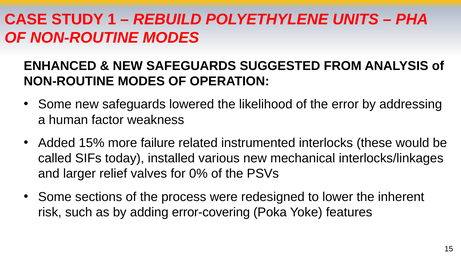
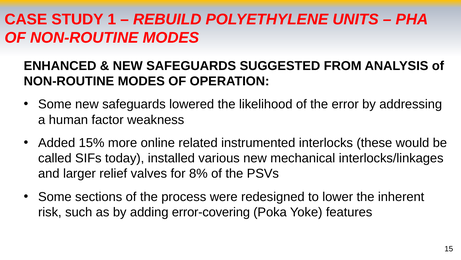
failure: failure -> online (158, 143)
0%: 0% -> 8% (198, 173)
